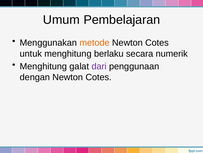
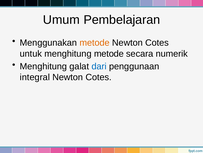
menghitung berlaku: berlaku -> metode (109, 53)
dari colour: purple -> blue (99, 66)
dengan: dengan -> integral (35, 77)
